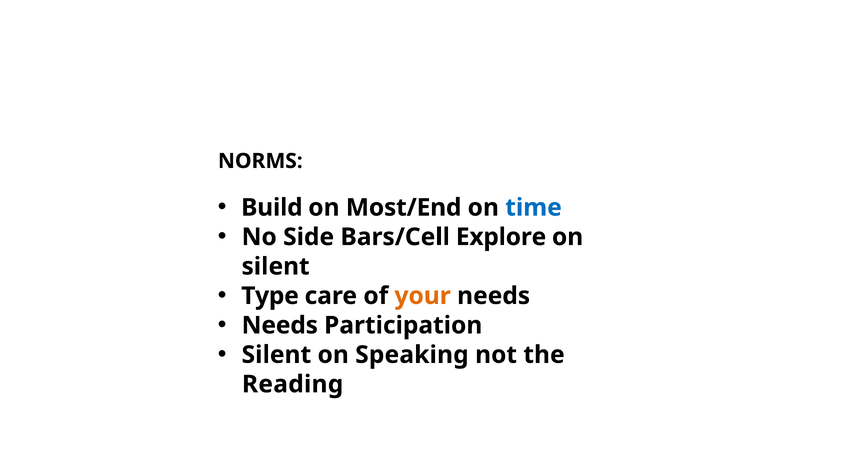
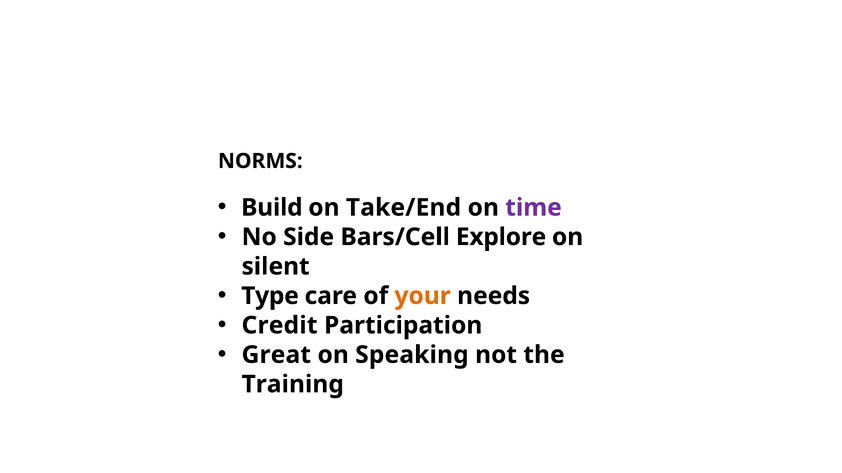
Most/End: Most/End -> Take/End (403, 208)
time colour: blue -> purple (534, 208)
Needs: Needs -> Credit (280, 326)
Silent: Silent -> Great (276, 355)
Reading: Reading -> Training (293, 385)
